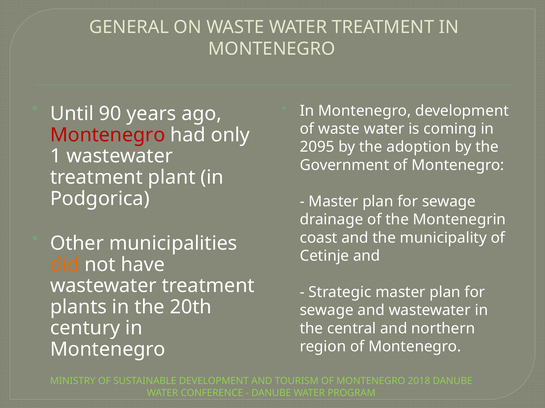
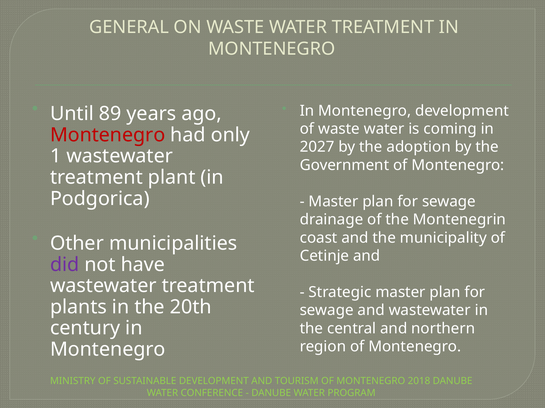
90: 90 -> 89 (110, 114)
2095: 2095 -> 2027 (317, 147)
did colour: orange -> purple (65, 265)
